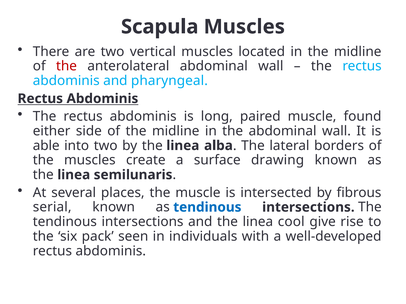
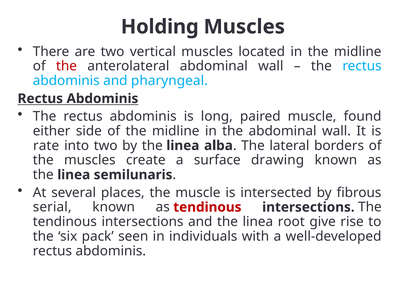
Scapula: Scapula -> Holding (160, 27)
able: able -> rate (46, 146)
tendinous colour: blue -> red (207, 208)
cool: cool -> root (291, 222)
